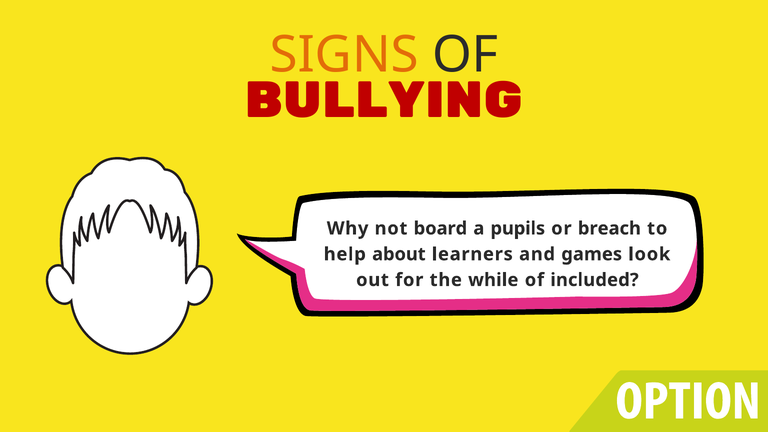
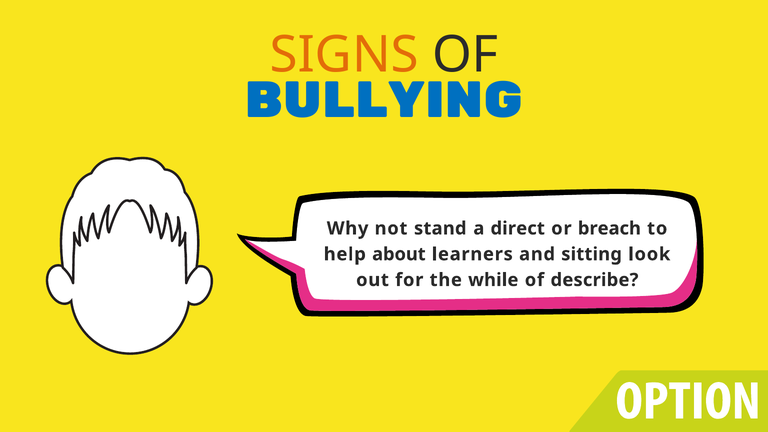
BULLYING colour: red -> blue (384, 100)
board: board -> stand (440, 228)
pupils: pupils -> direct (518, 228)
games: games -> sitting (592, 254)
included: included -> describe (594, 280)
